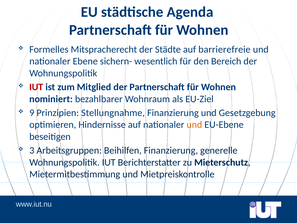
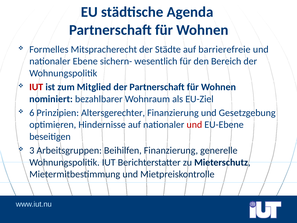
9: 9 -> 6 (32, 113)
Stellungnahme: Stellungnahme -> Altersgerechter (113, 113)
und colour: orange -> red (194, 125)
